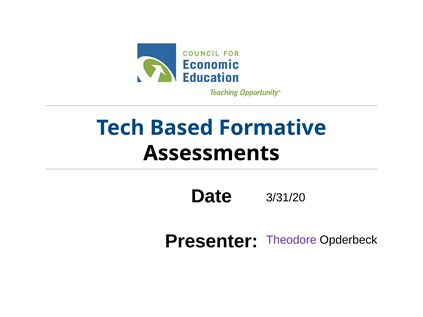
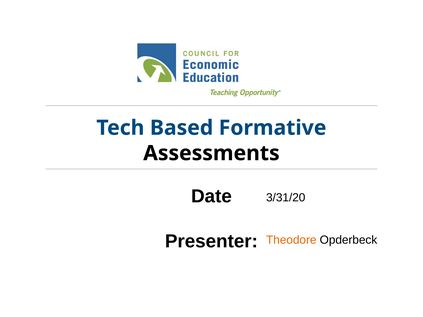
Theodore colour: purple -> orange (291, 240)
